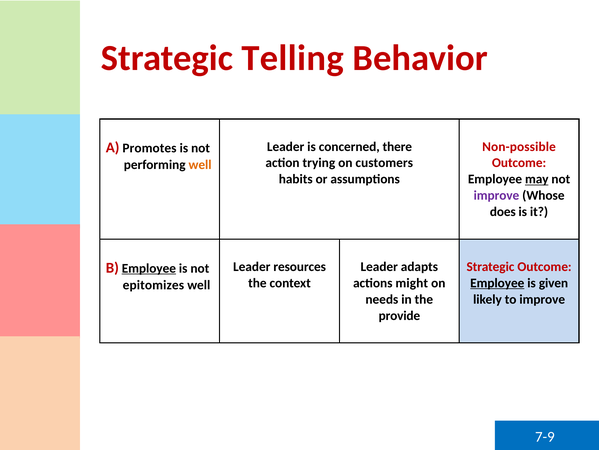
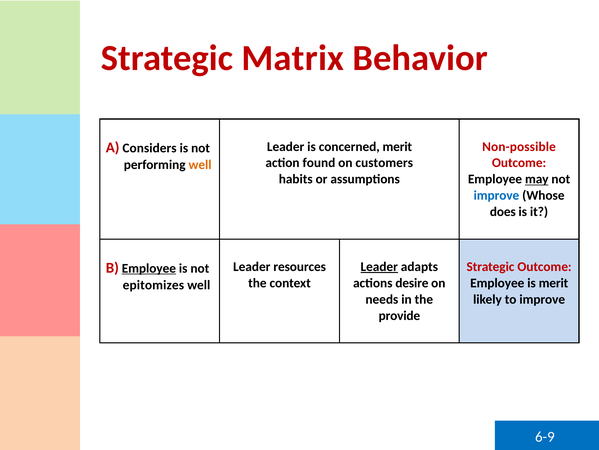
Telling: Telling -> Matrix (293, 58)
concerned there: there -> merit (397, 146)
Promotes: Promotes -> Considers (150, 148)
trying: trying -> found (319, 163)
improve colour: purple -> blue (496, 195)
Leader underline: none -> present (379, 266)
might: might -> desire (412, 283)
Employee underline: present -> none (497, 283)
is given: given -> merit (553, 283)
7-9: 7-9 -> 6-9 (545, 436)
